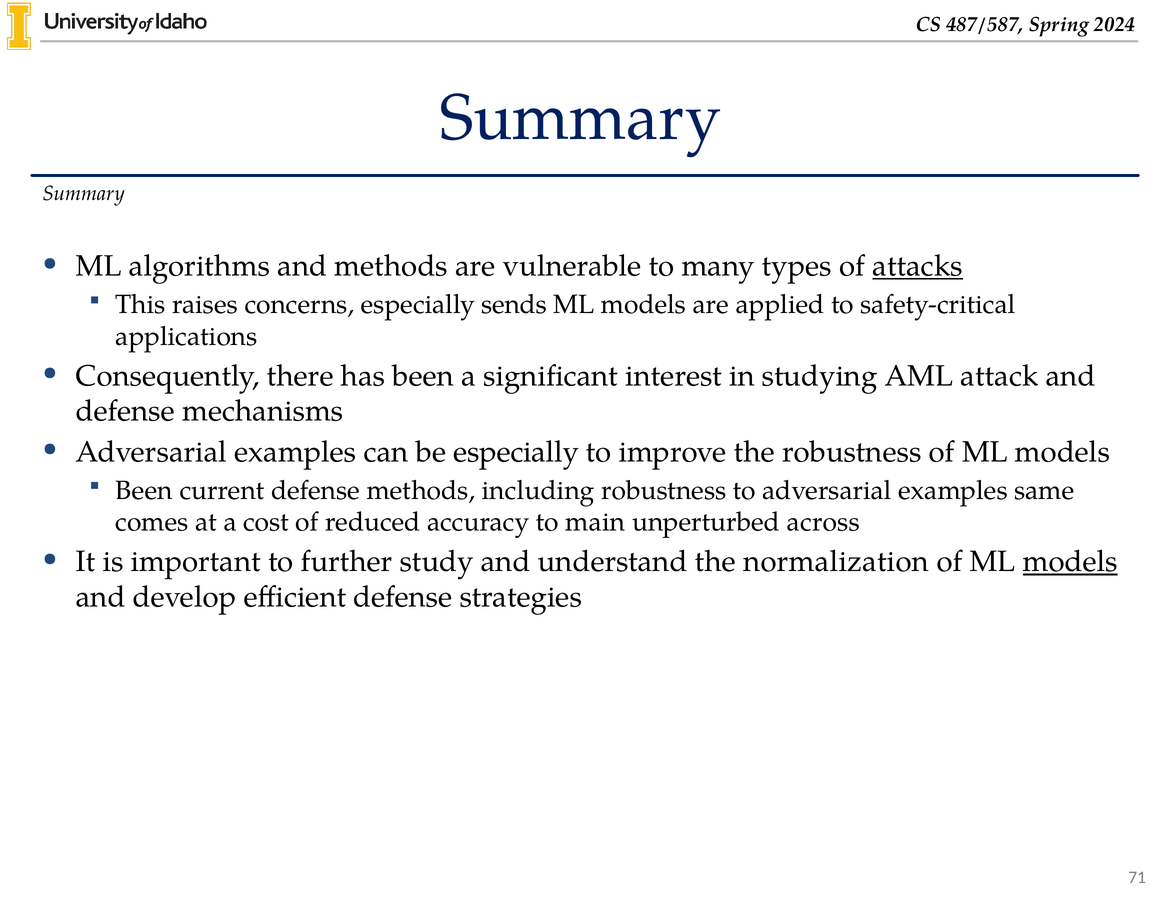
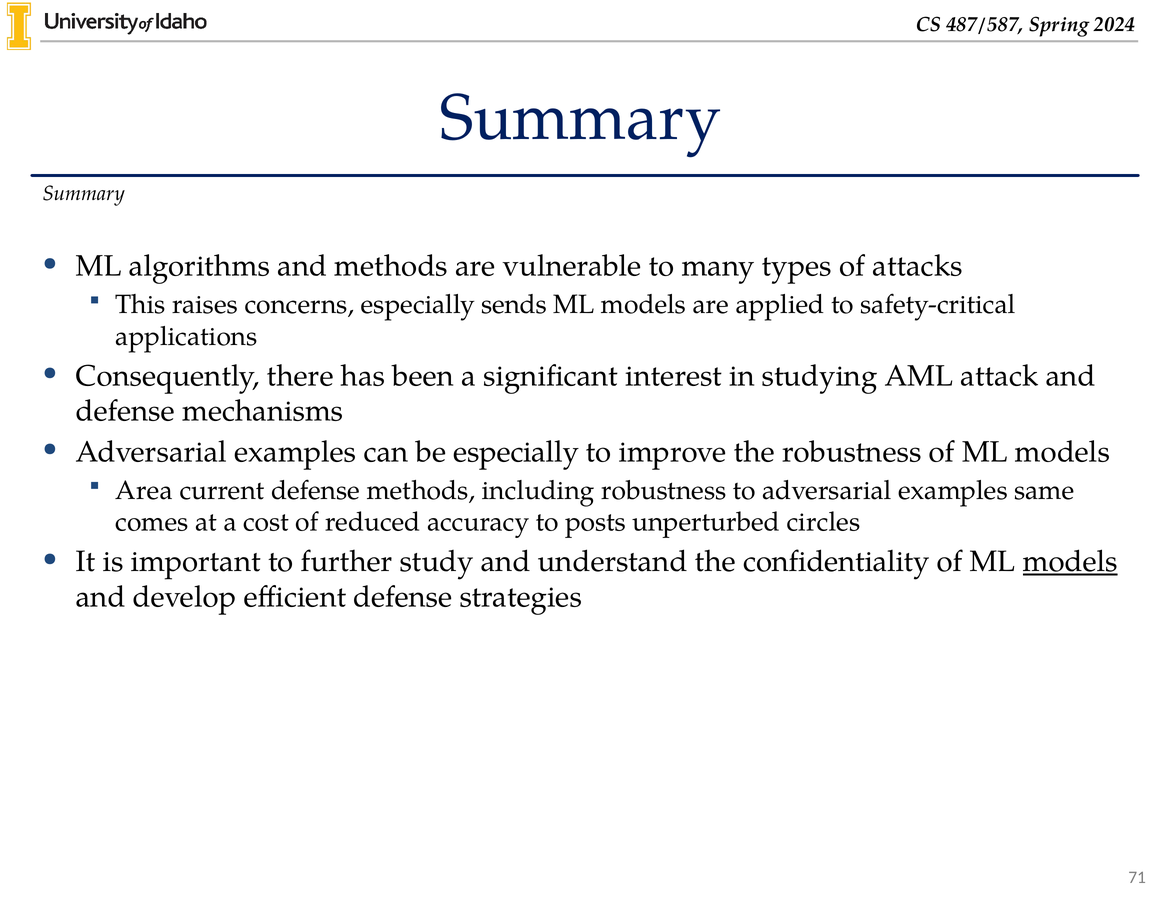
attacks underline: present -> none (918, 266)
Been: Been -> Area (144, 491)
main: main -> posts (595, 522)
across: across -> circles (823, 522)
normalization: normalization -> confidentiality (836, 562)
